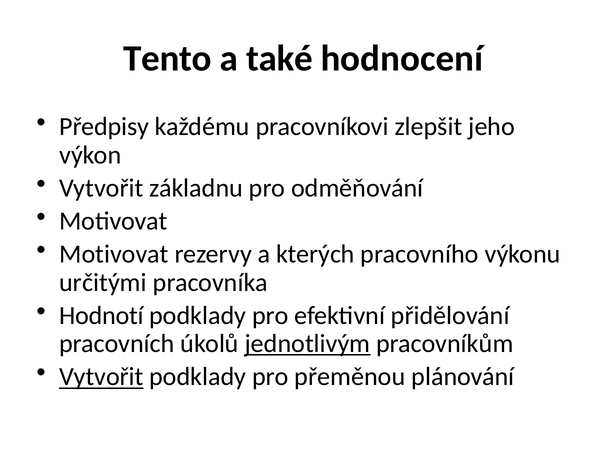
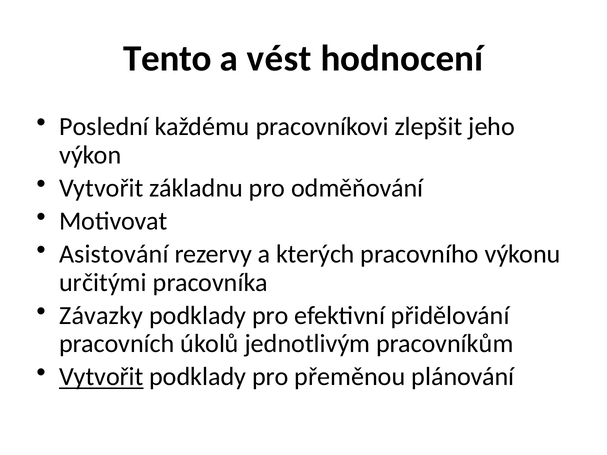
také: také -> vést (279, 59)
Předpisy: Předpisy -> Poslední (104, 127)
Motivovat: Motivovat -> Asistování (114, 254)
Hodnotí: Hodnotí -> Závazky (101, 316)
jednotlivým underline: present -> none (307, 344)
